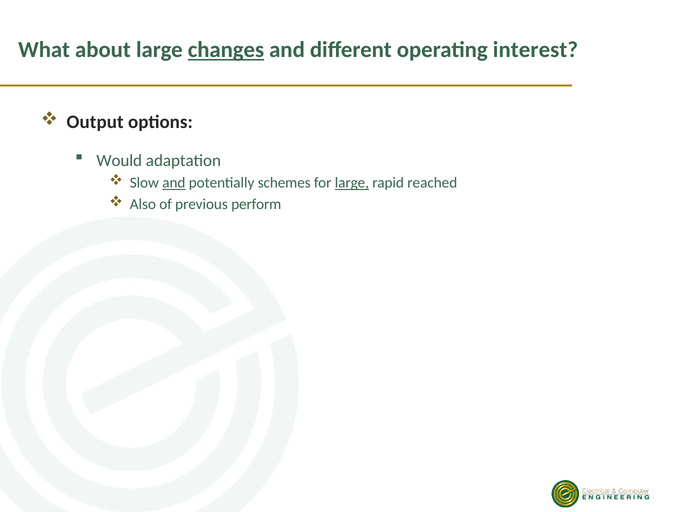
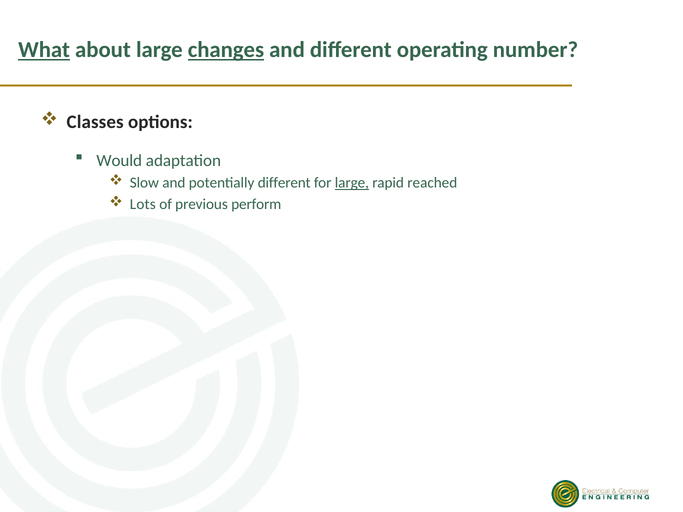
What underline: none -> present (44, 50)
interest: interest -> number (535, 50)
Output: Output -> Classes (95, 122)
and underline: present -> none (174, 183)
potentially schemes: schemes -> different (284, 183)
Also: Also -> Lots (143, 204)
